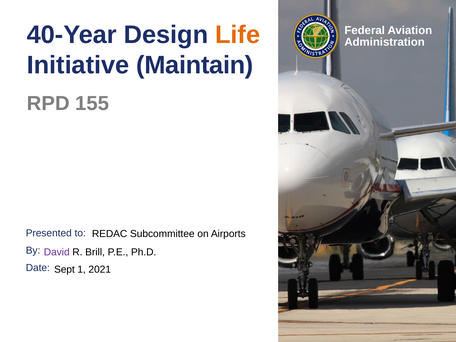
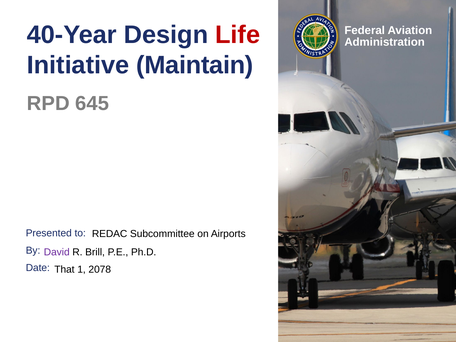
Life colour: orange -> red (238, 35)
155: 155 -> 645 (92, 103)
Sept: Sept -> That (64, 270)
2021: 2021 -> 2078 (100, 270)
